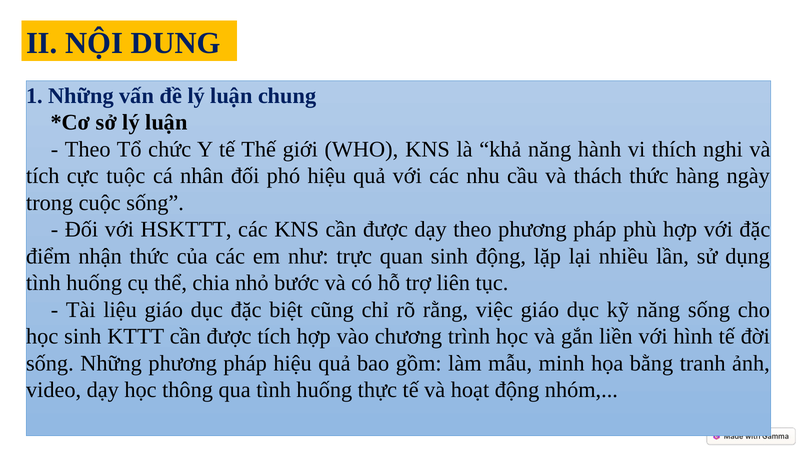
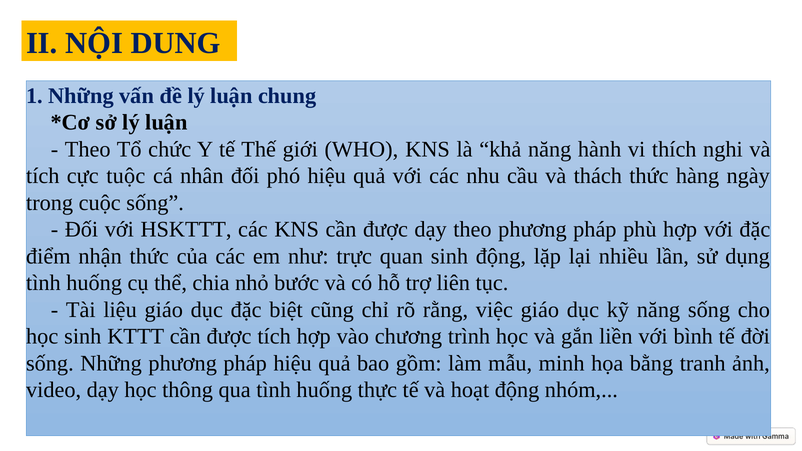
hình: hình -> bình (693, 337)
